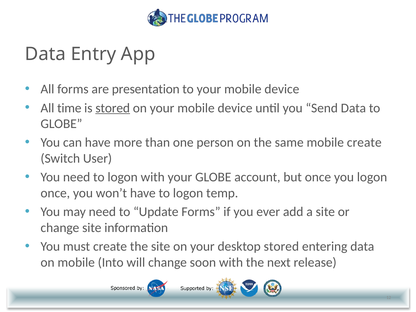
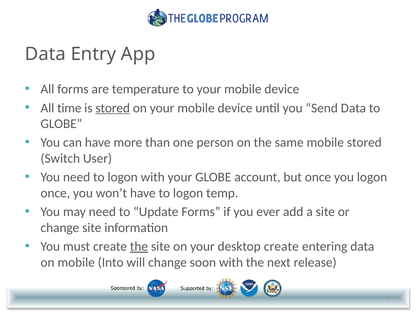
presentation: presentation -> temperature (146, 89)
mobile create: create -> stored (364, 143)
the underline: none -> present (139, 247)
desktop stored: stored -> create (281, 247)
